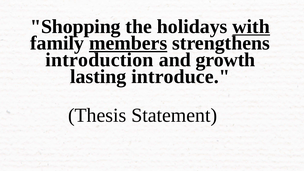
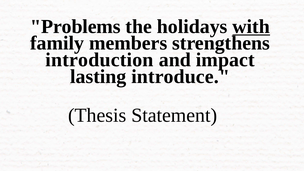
Shopping: Shopping -> Problems (75, 26)
members underline: present -> none (128, 43)
growth: growth -> impact (225, 60)
